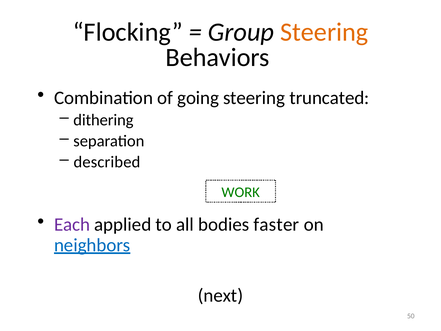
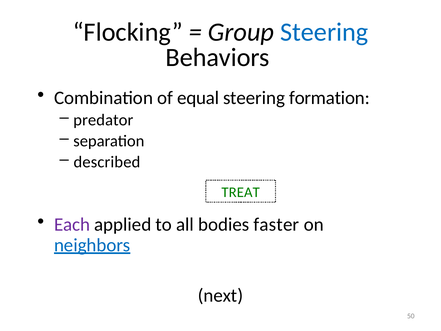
Steering colour: orange -> blue (324, 32)
going: going -> equal (198, 98)
truncated: truncated -> formation (329, 98)
dithering: dithering -> predator (103, 120)
WORK: WORK -> TREAT (241, 192)
